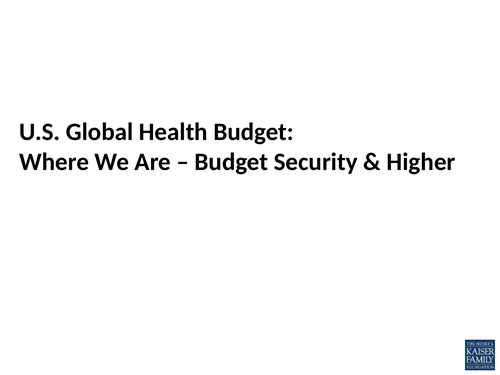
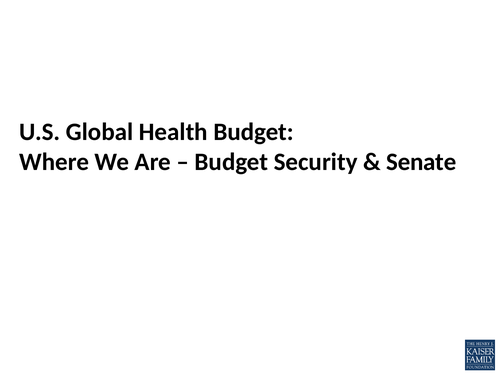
Higher: Higher -> Senate (421, 162)
